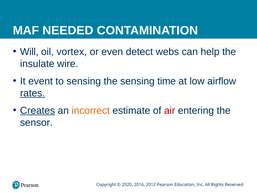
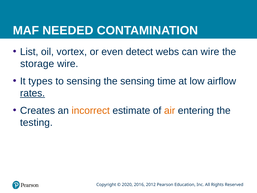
Will: Will -> List (29, 52)
can help: help -> wire (210, 52)
insulate: insulate -> storage (37, 64)
event: event -> types (40, 81)
Creates underline: present -> none (38, 110)
air colour: red -> orange (170, 110)
sensor: sensor -> testing (36, 122)
